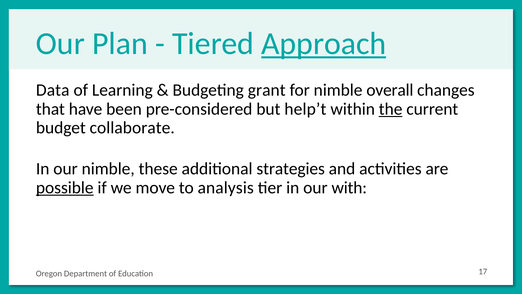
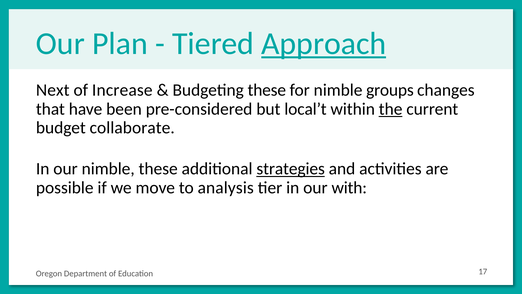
Data: Data -> Next (53, 90)
Learning: Learning -> Increase (122, 90)
Budgeting grant: grant -> these (267, 90)
overall: overall -> groups (390, 90)
help’t: help’t -> local’t (305, 109)
strategies underline: none -> present (291, 169)
possible underline: present -> none (65, 187)
